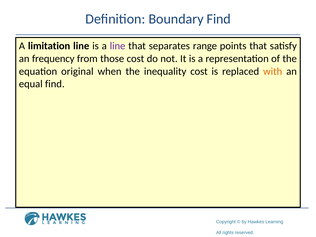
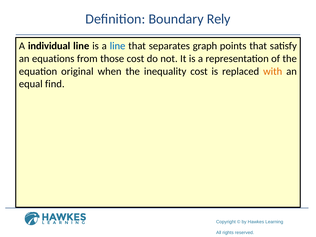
Boundary Find: Find -> Rely (219, 19)
limitation: limitation -> individual (49, 46)
line colour: purple -> blue (118, 46)
range: range -> graph (205, 46)
frequency: frequency -> equations (53, 59)
